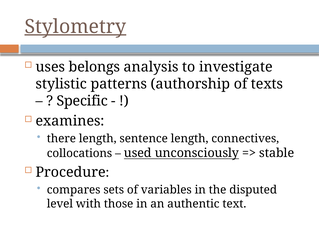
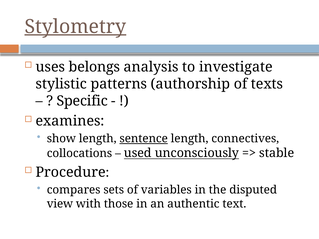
there: there -> show (61, 139)
sentence underline: none -> present (144, 139)
level: level -> view (60, 204)
